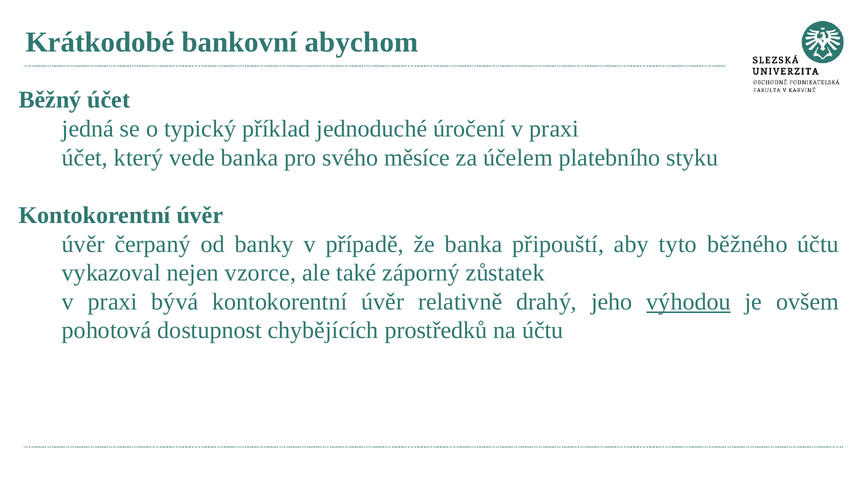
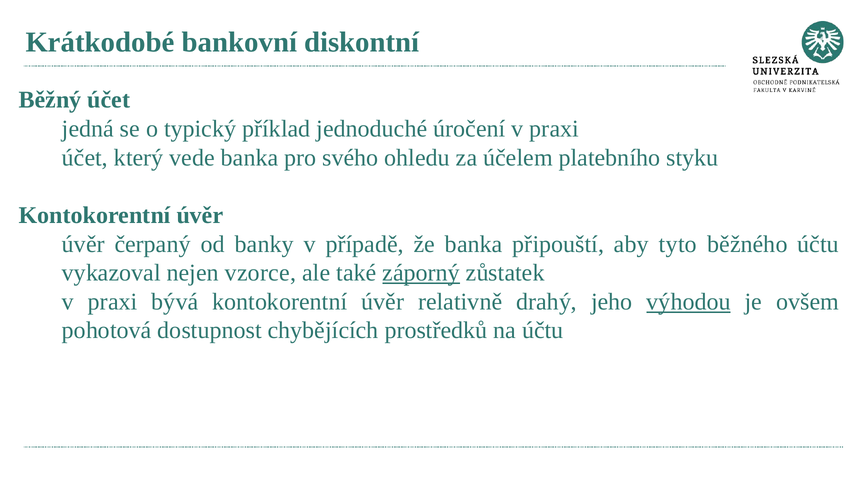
abychom: abychom -> diskontní (362, 42)
měsíce: měsíce -> ohledu (417, 158)
záporný underline: none -> present (421, 273)
